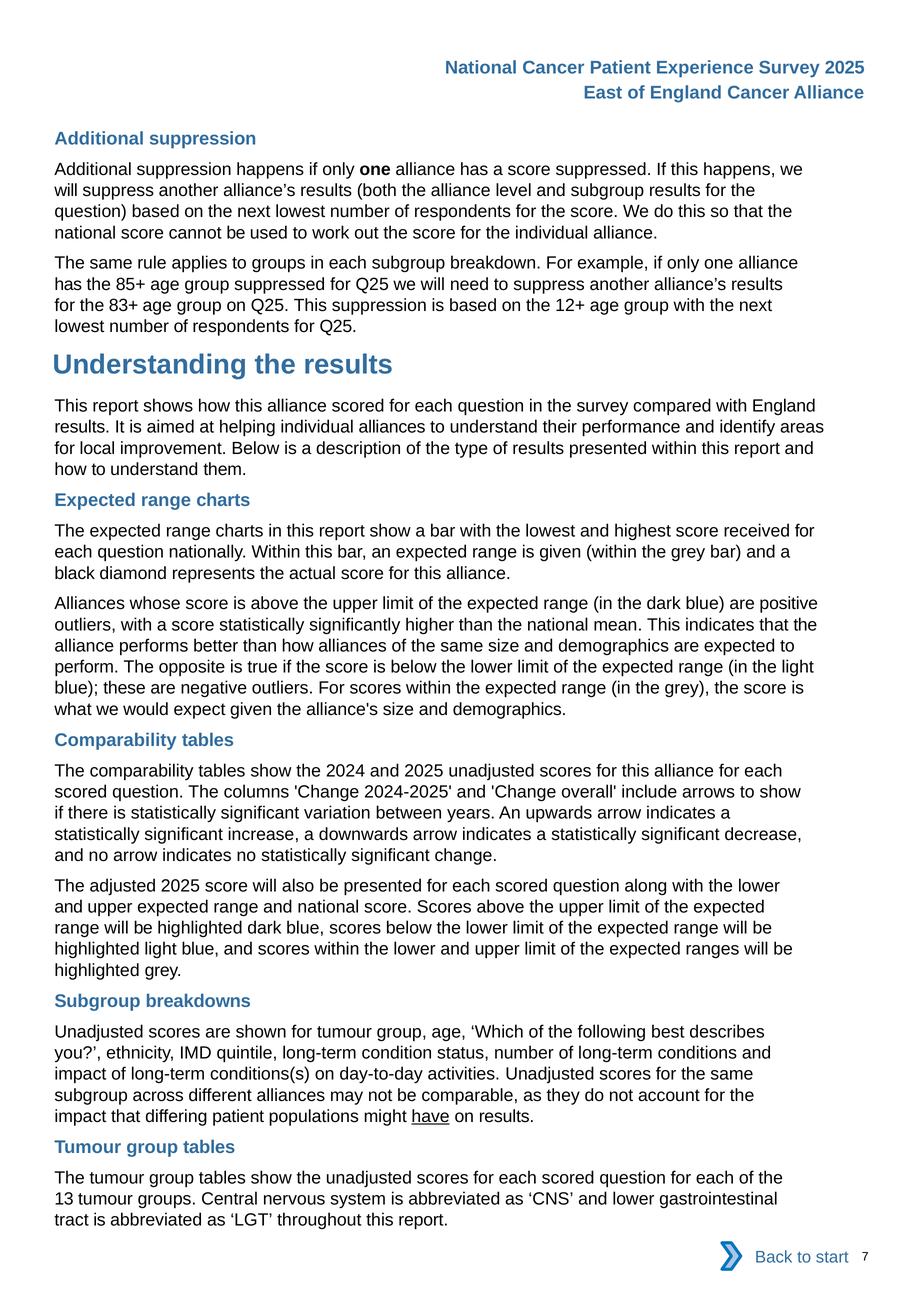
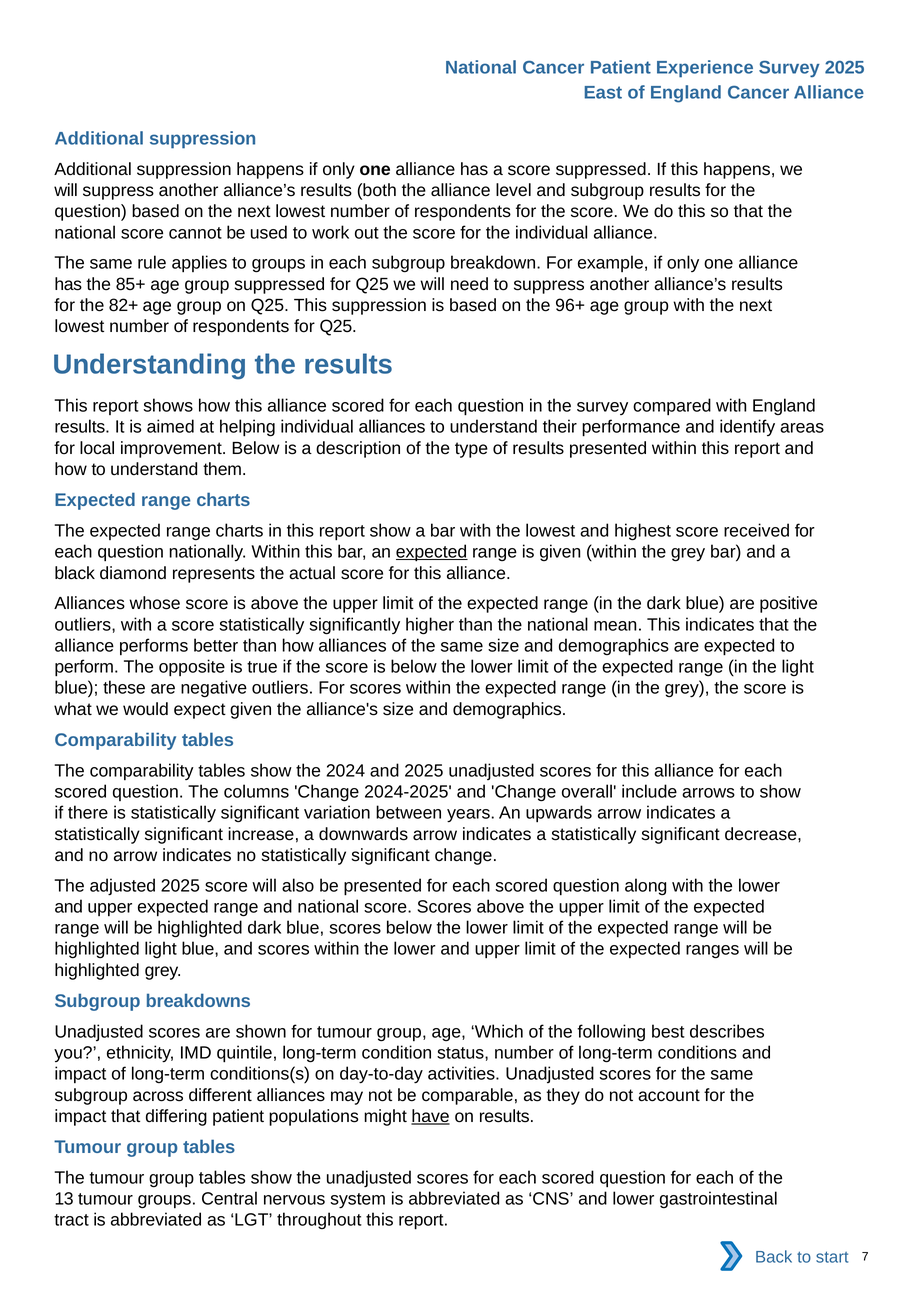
83+: 83+ -> 82+ (124, 305)
12+: 12+ -> 96+ (570, 305)
expected underline: none -> present (432, 552)
